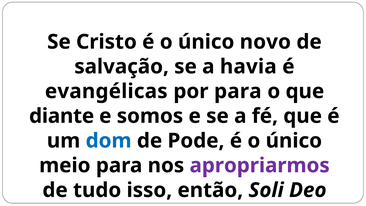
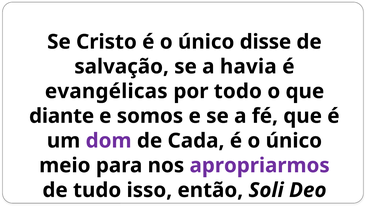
novo: novo -> disse (265, 42)
por para: para -> todo (238, 91)
dom colour: blue -> purple (109, 141)
Pode: Pode -> Cada (196, 141)
